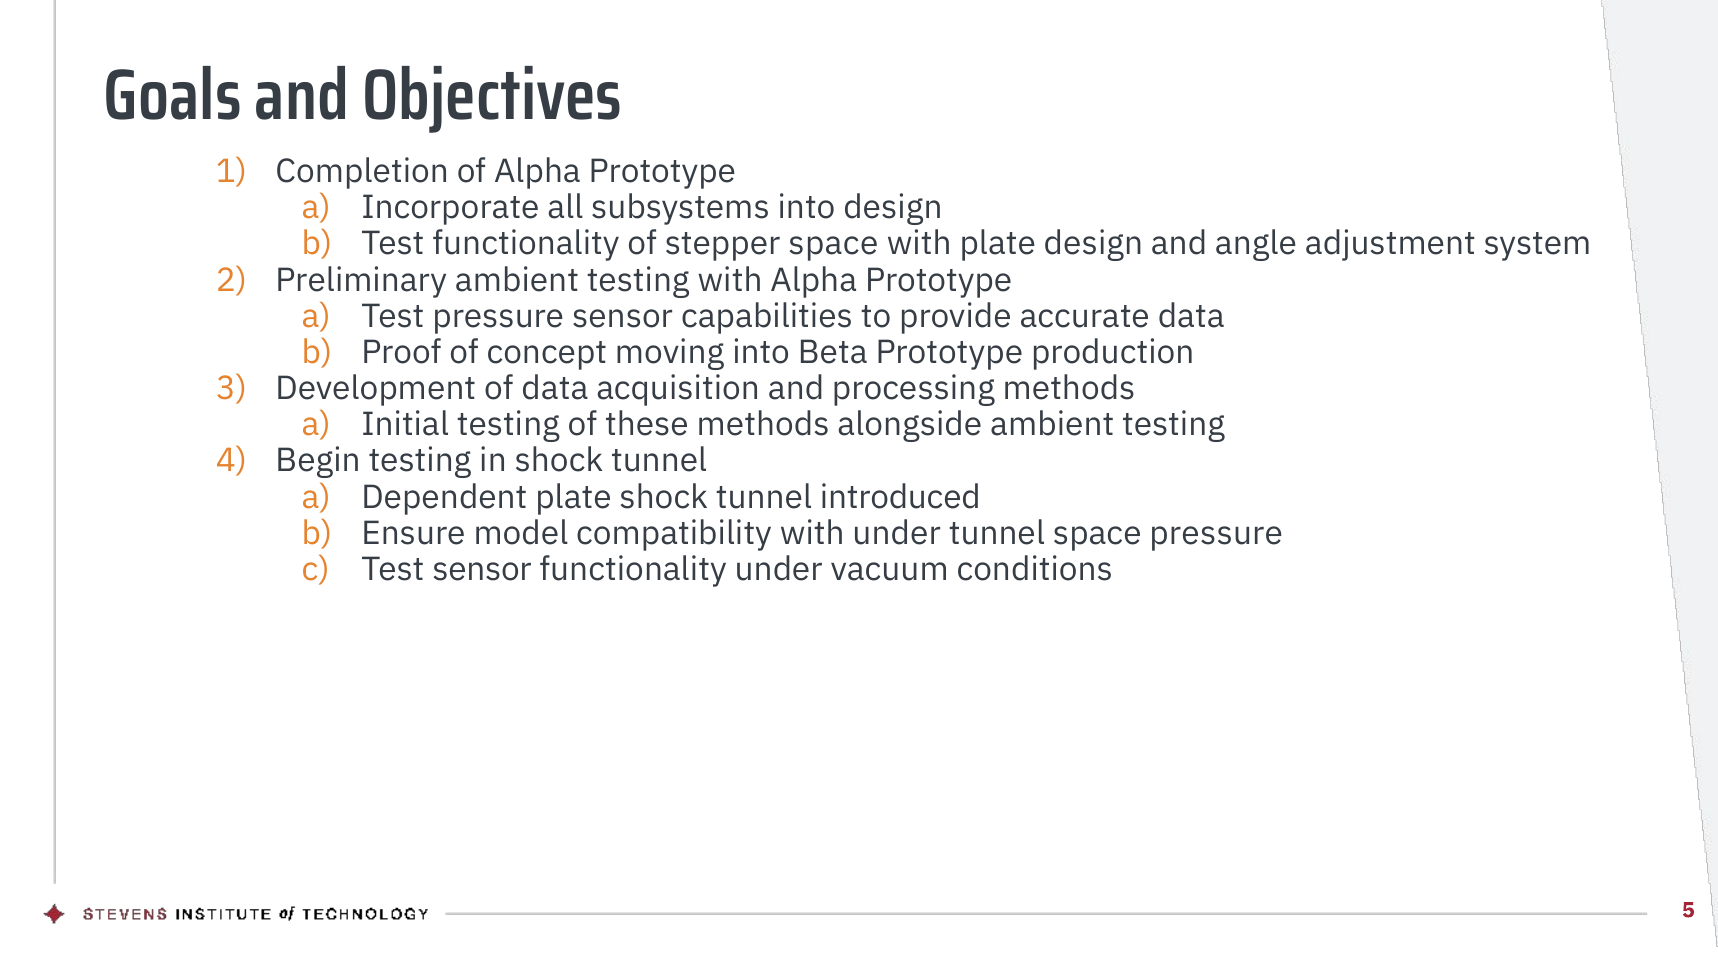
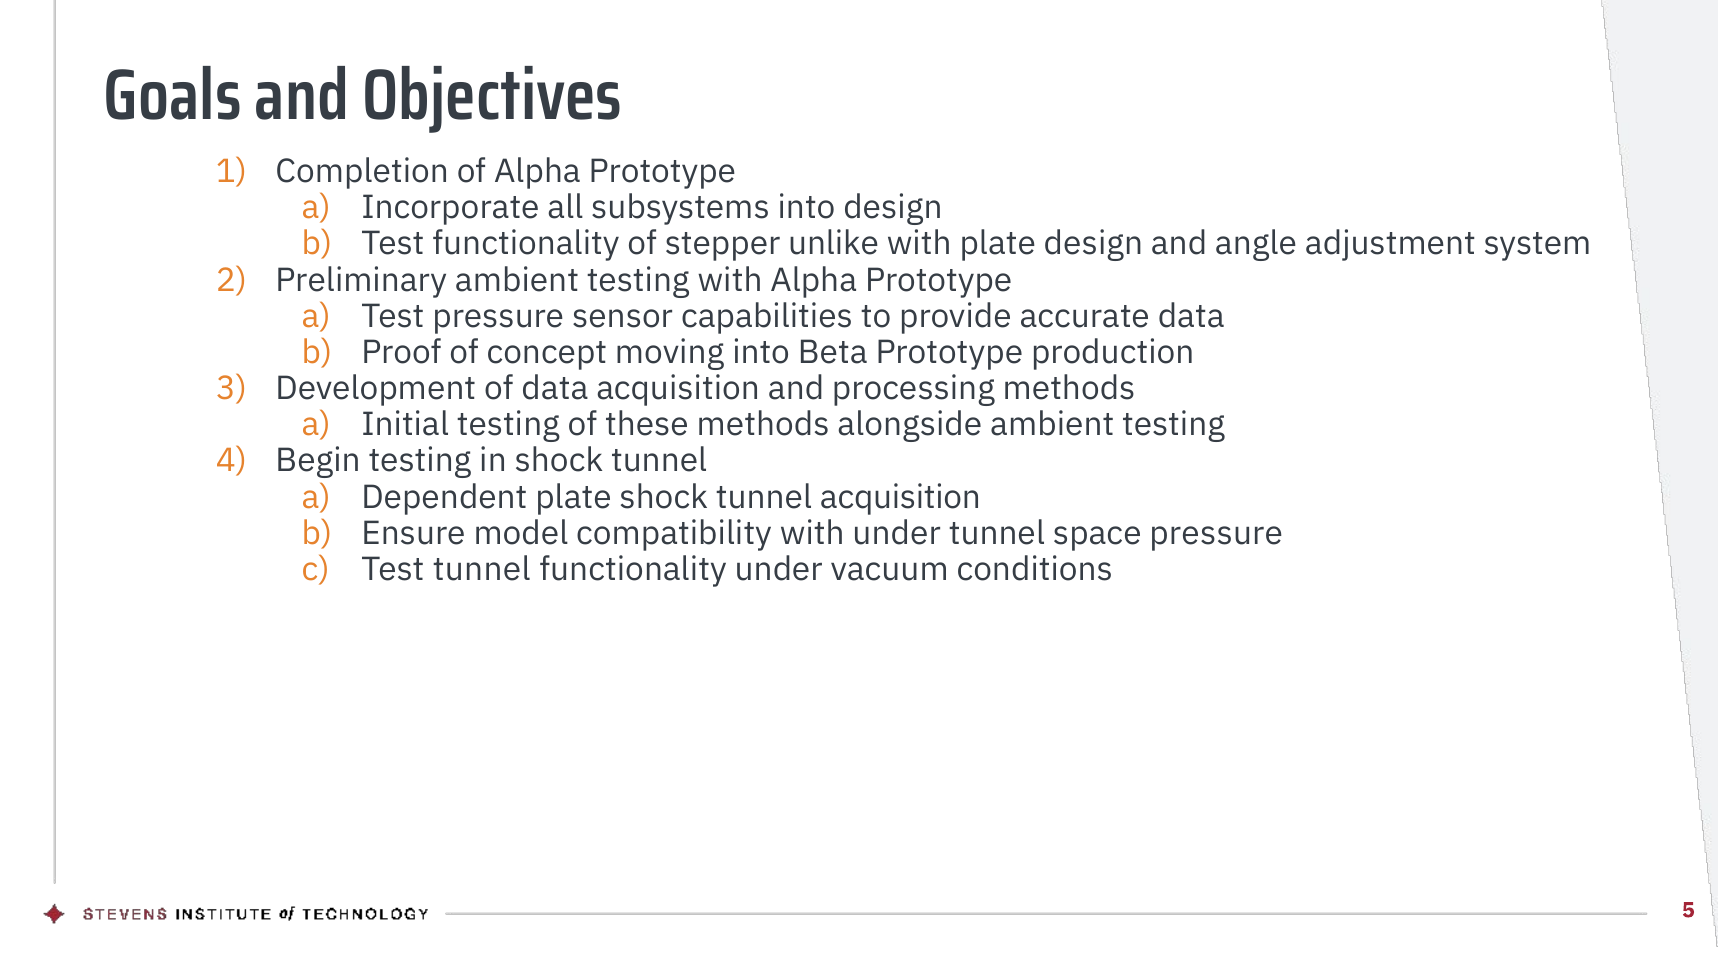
stepper space: space -> unlike (834, 244)
tunnel introduced: introduced -> acquisition (900, 497)
Test sensor: sensor -> tunnel (482, 570)
